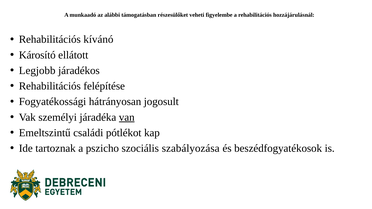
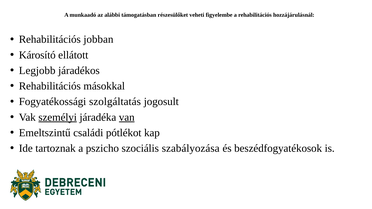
kívánó: kívánó -> jobban (98, 39)
felépítése: felépítése -> másokkal (104, 86)
hátrányosan: hátrányosan -> szolgáltatás (115, 102)
személyi underline: none -> present (58, 117)
